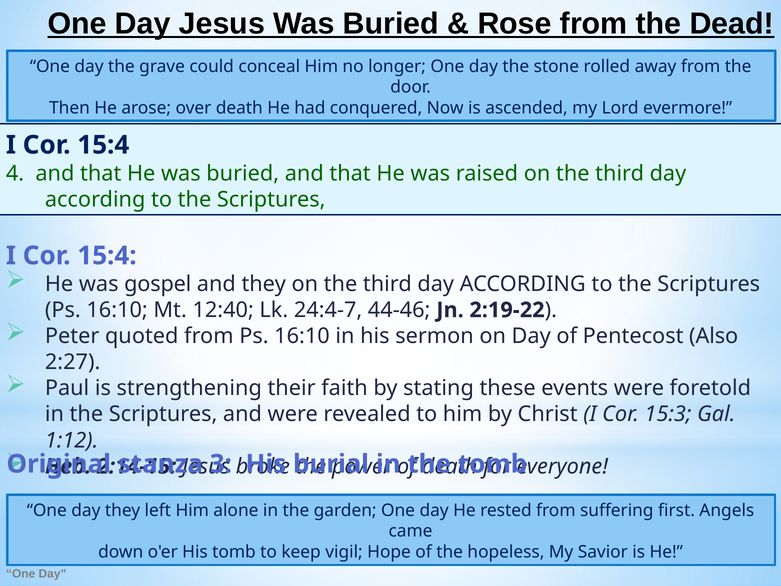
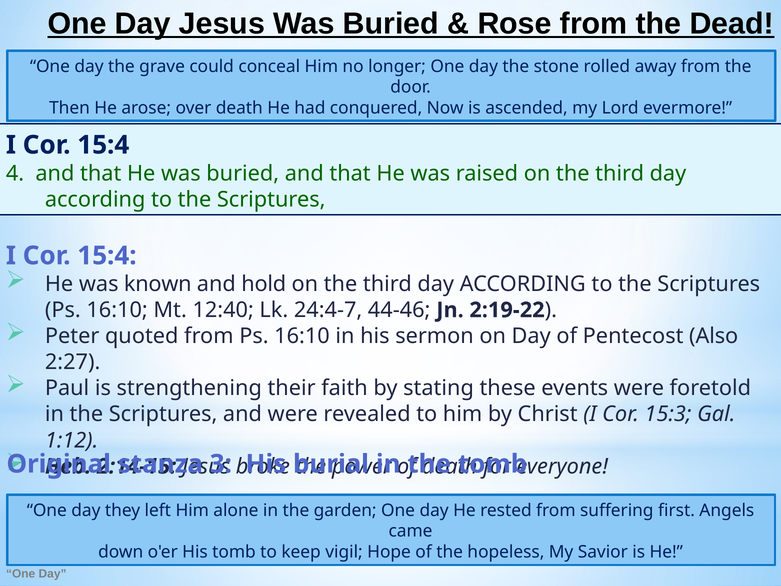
gospel: gospel -> known (158, 284)
and they: they -> hold (264, 284)
